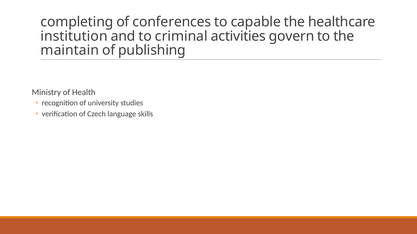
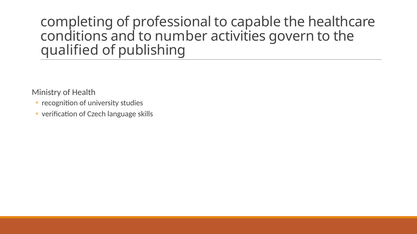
conferences: conferences -> professional (172, 22)
institution: institution -> conditions (74, 36)
criminal: criminal -> number (181, 36)
maintain: maintain -> qualified (70, 50)
